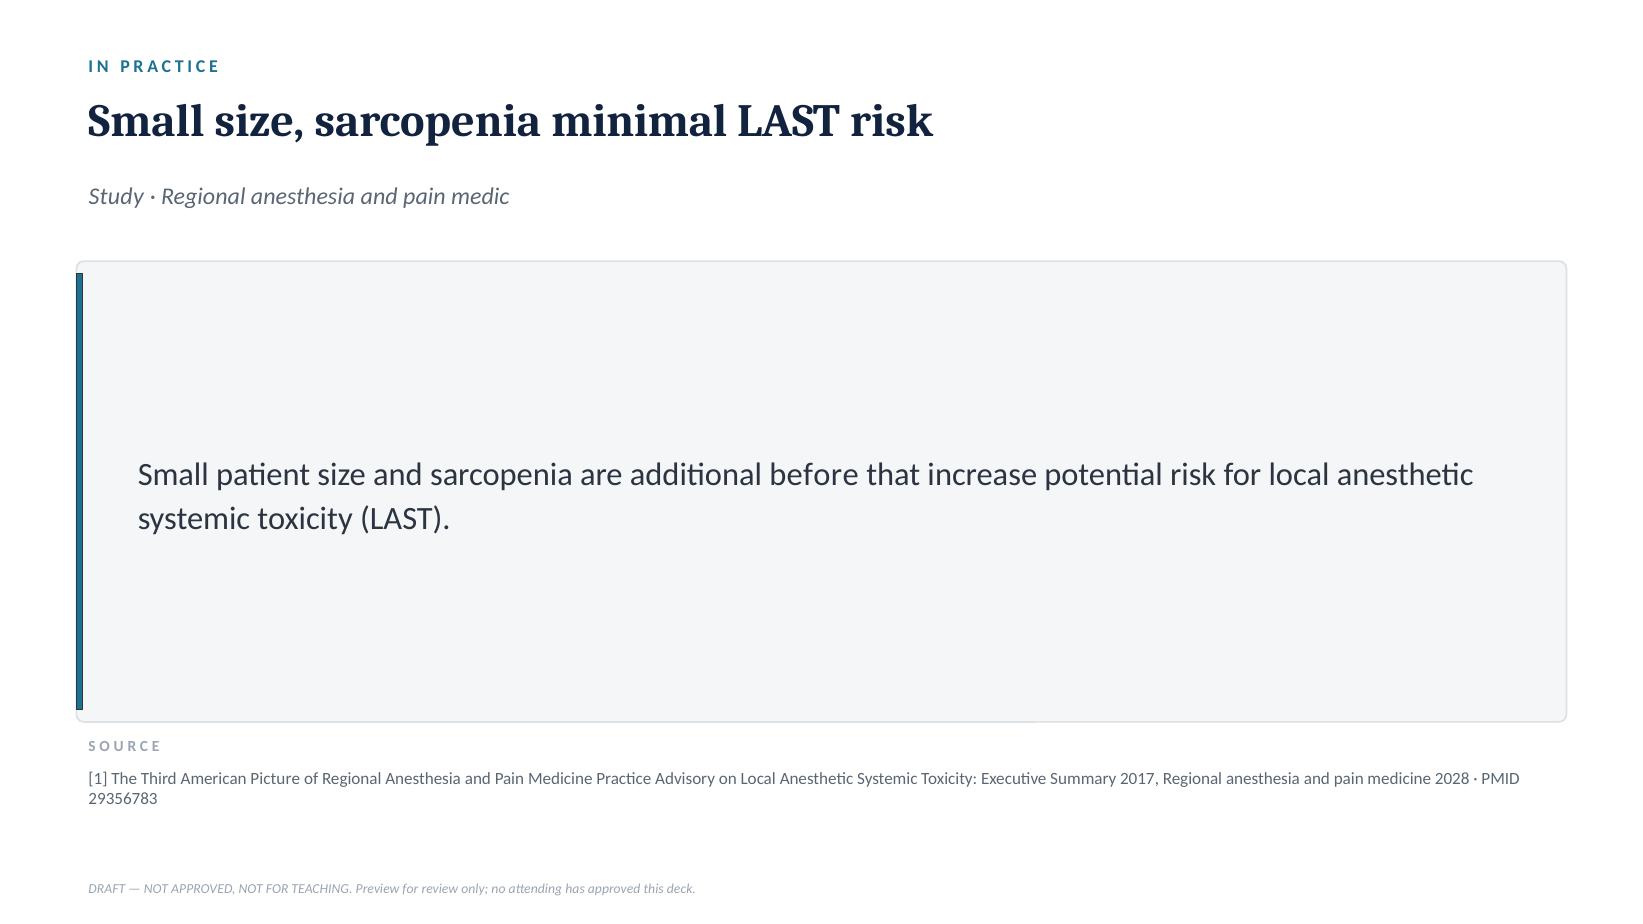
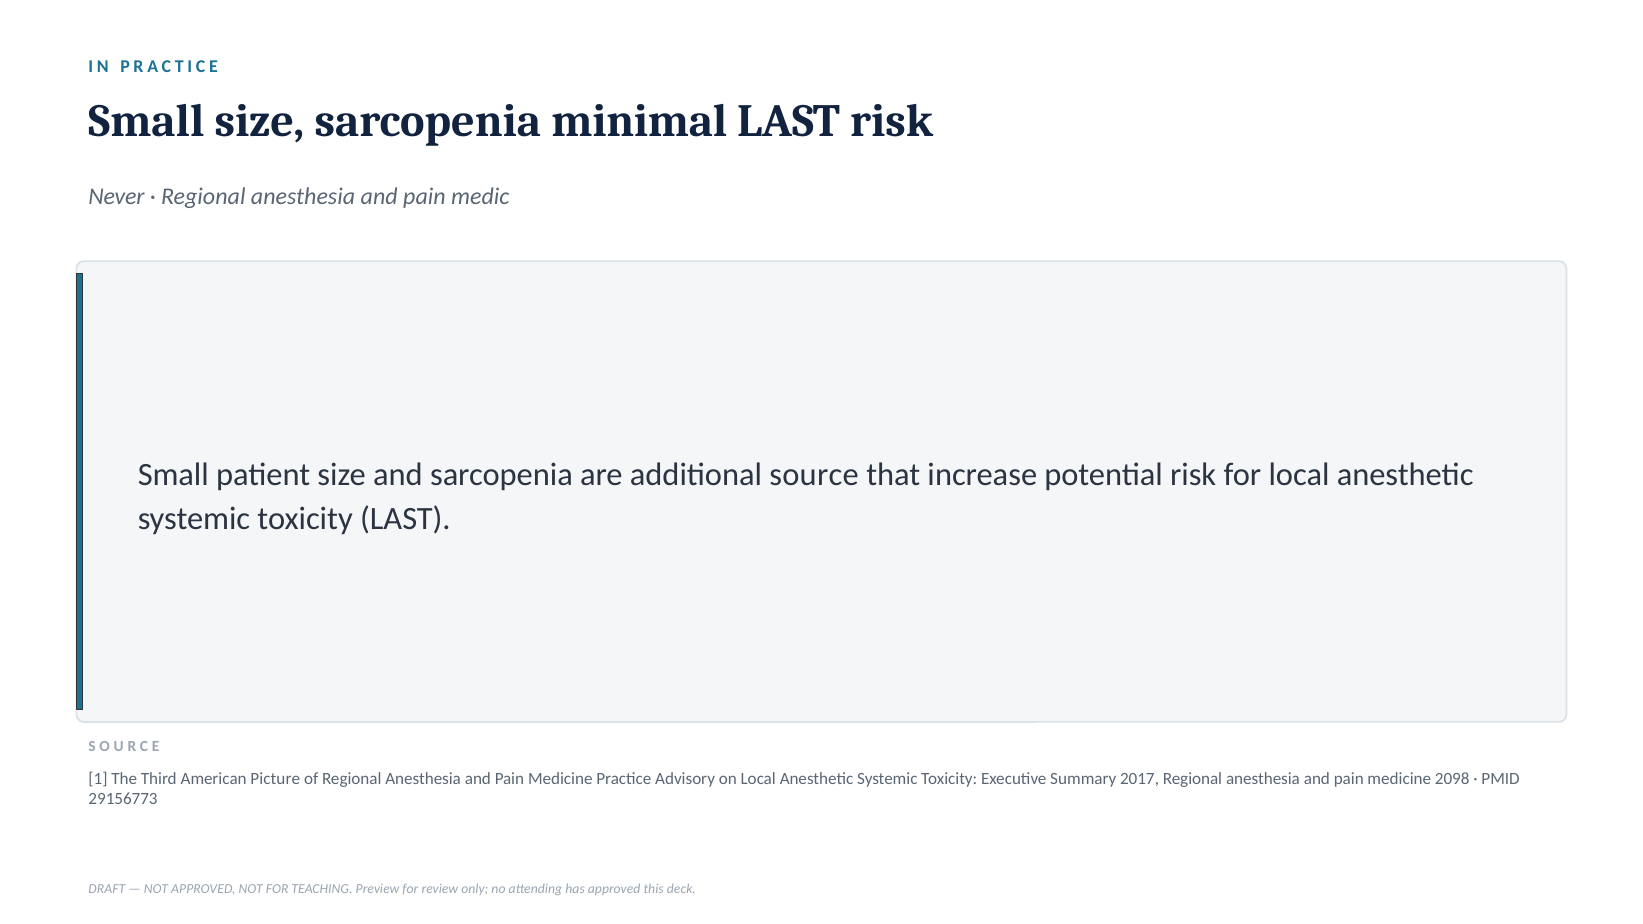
Study: Study -> Never (116, 197)
additional before: before -> source (814, 474)
2028: 2028 -> 2098 (1452, 779)
29356783: 29356783 -> 29156773 (123, 799)
